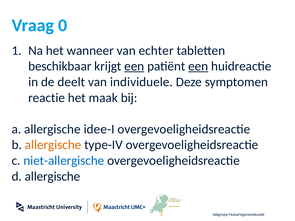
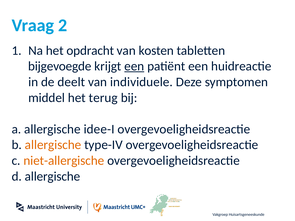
0: 0 -> 2 (63, 25)
wanneer: wanneer -> opdracht (90, 51)
echter: echter -> kosten (156, 51)
beschikbaar: beschikbaar -> bijgevoegde (60, 66)
een underline: present -> none (198, 66)
reactie: reactie -> middel (47, 98)
maak: maak -> terug (103, 98)
niet-allergische colour: blue -> orange (64, 161)
